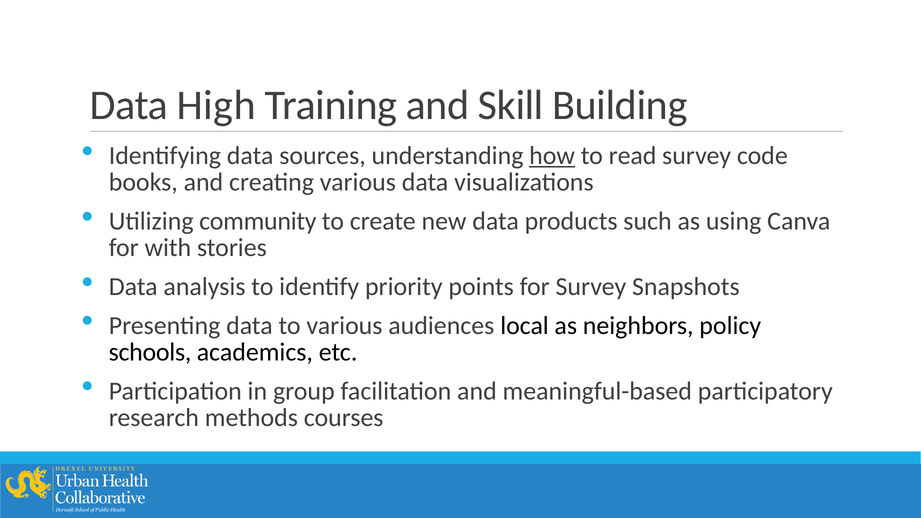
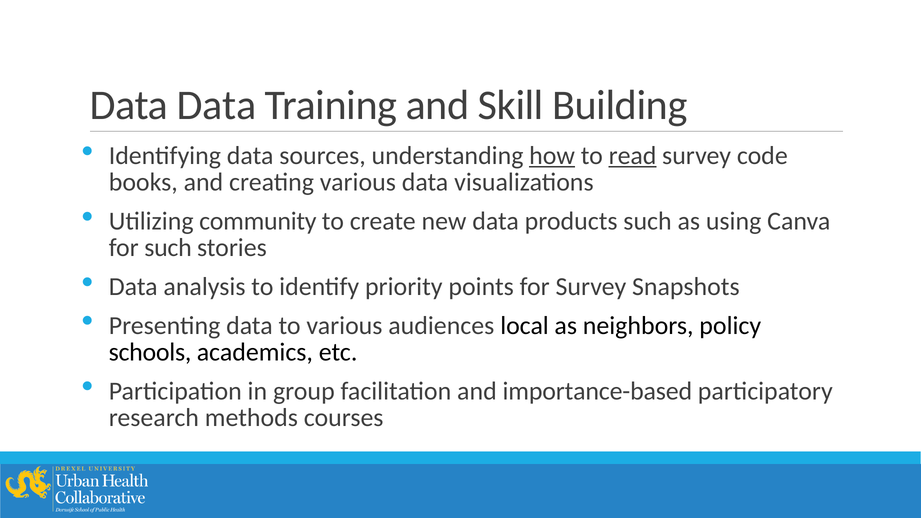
Data High: High -> Data (216, 105)
read underline: none -> present (633, 156)
for with: with -> such (168, 248)
meaningful-based: meaningful-based -> importance-based (597, 391)
